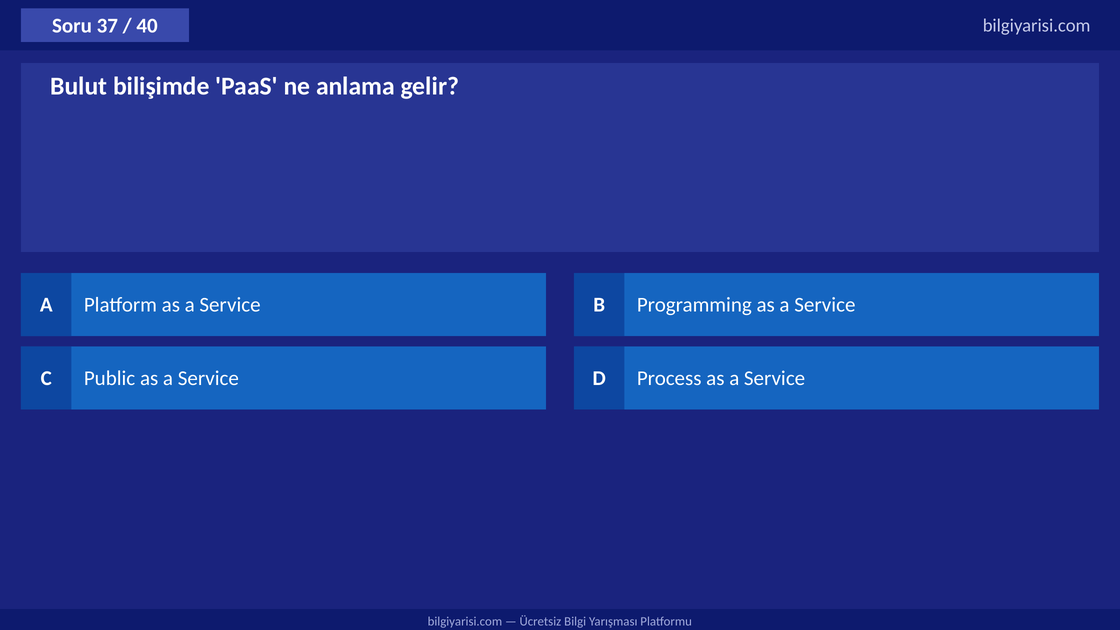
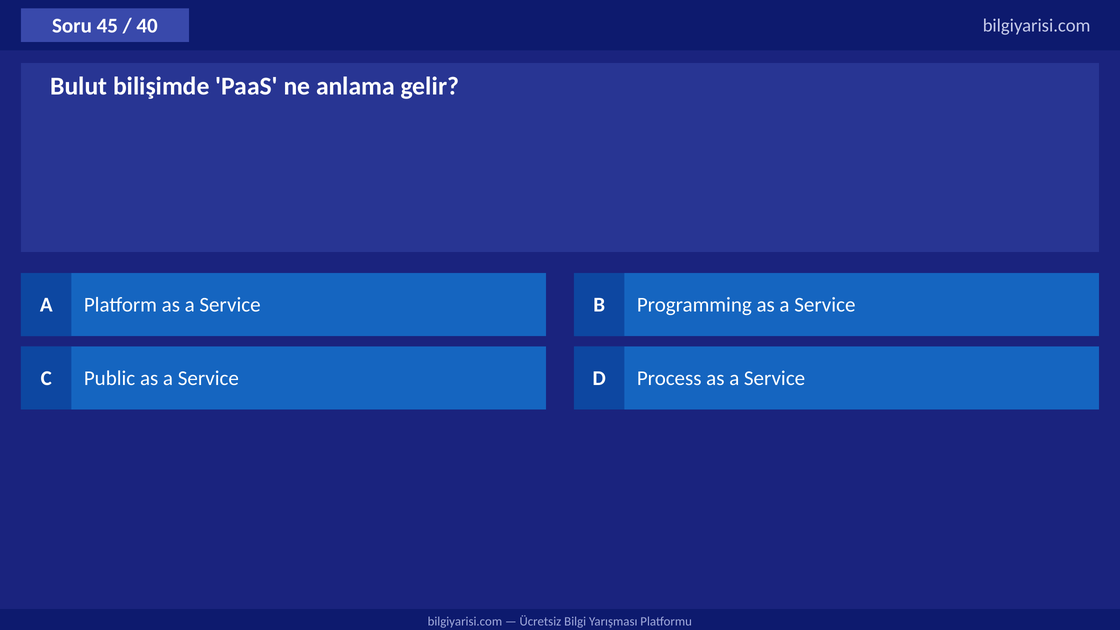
37: 37 -> 45 (107, 26)
